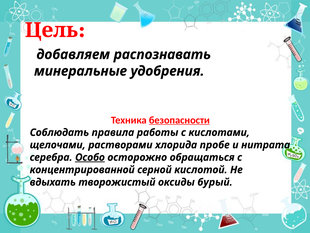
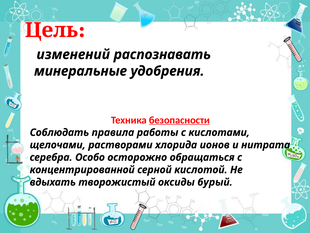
добавляем: добавляем -> изменений (73, 54)
пробе: пробе -> ионов (215, 145)
Особо underline: present -> none (90, 157)
